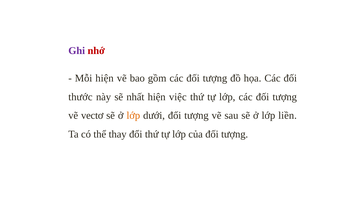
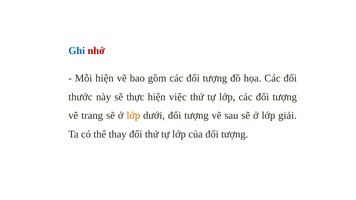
Ghi colour: purple -> blue (77, 51)
nhất: nhất -> thực (135, 97)
vectơ: vectơ -> trang (92, 116)
liền: liền -> giải (288, 116)
